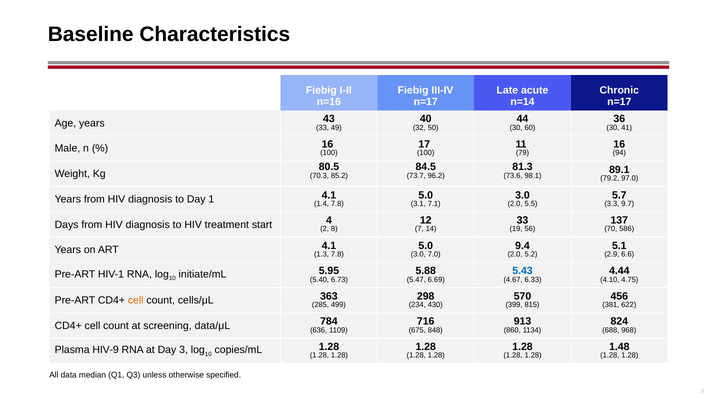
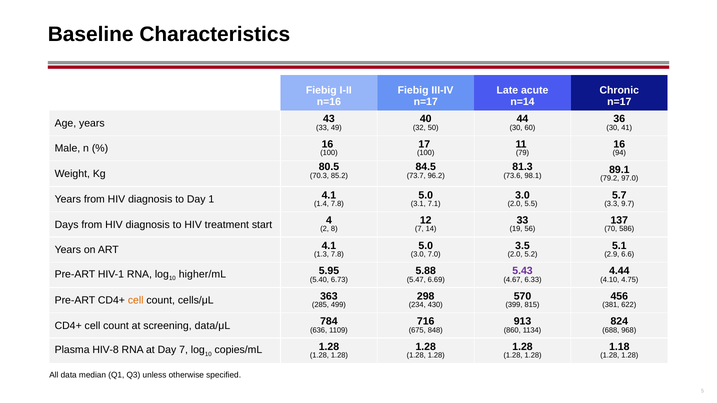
9.4: 9.4 -> 3.5 (522, 246)
5.43 colour: blue -> purple (523, 271)
initiate/mL: initiate/mL -> higher/mL (202, 274)
1.48: 1.48 -> 1.18 (619, 347)
HIV-9: HIV-9 -> HIV-8 (106, 350)
Day 3: 3 -> 7 (184, 350)
